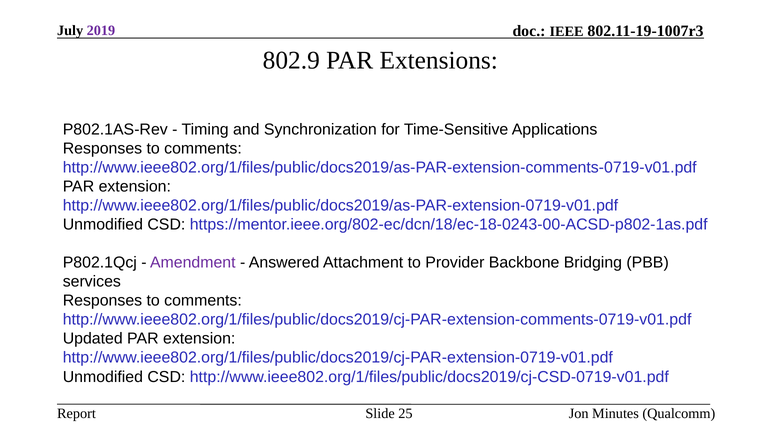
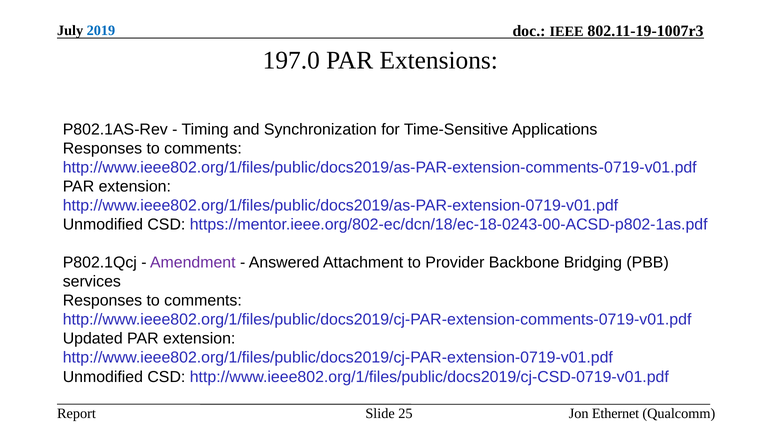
2019 colour: purple -> blue (101, 30)
802.9: 802.9 -> 197.0 (291, 60)
Minutes: Minutes -> Ethernet (616, 414)
